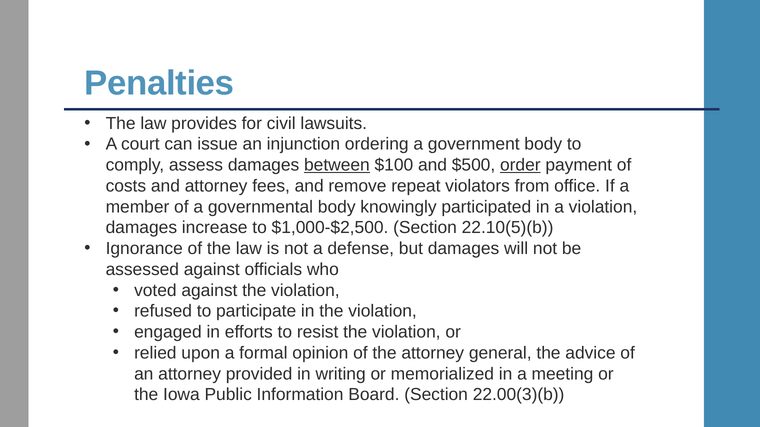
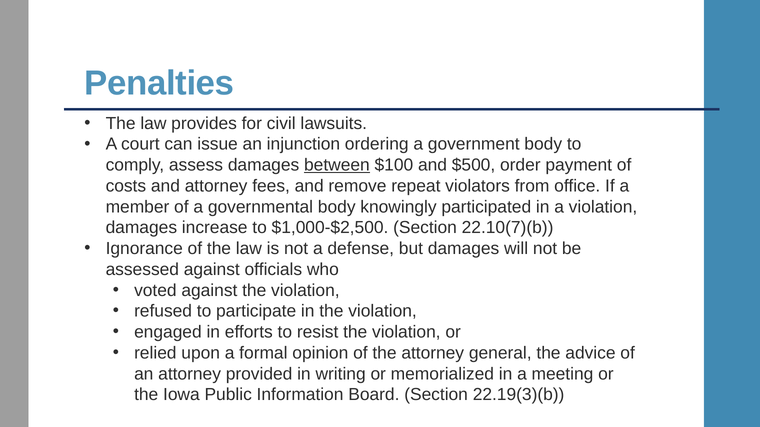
order underline: present -> none (520, 165)
22.10(5)(b: 22.10(5)(b -> 22.10(7)(b (508, 228)
22.00(3)(b: 22.00(3)(b -> 22.19(3)(b (519, 395)
